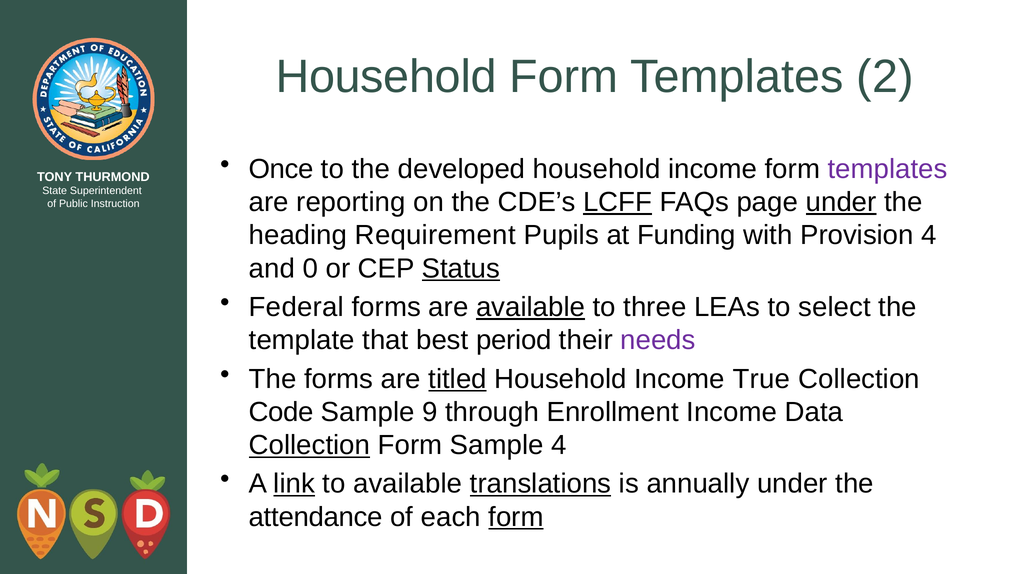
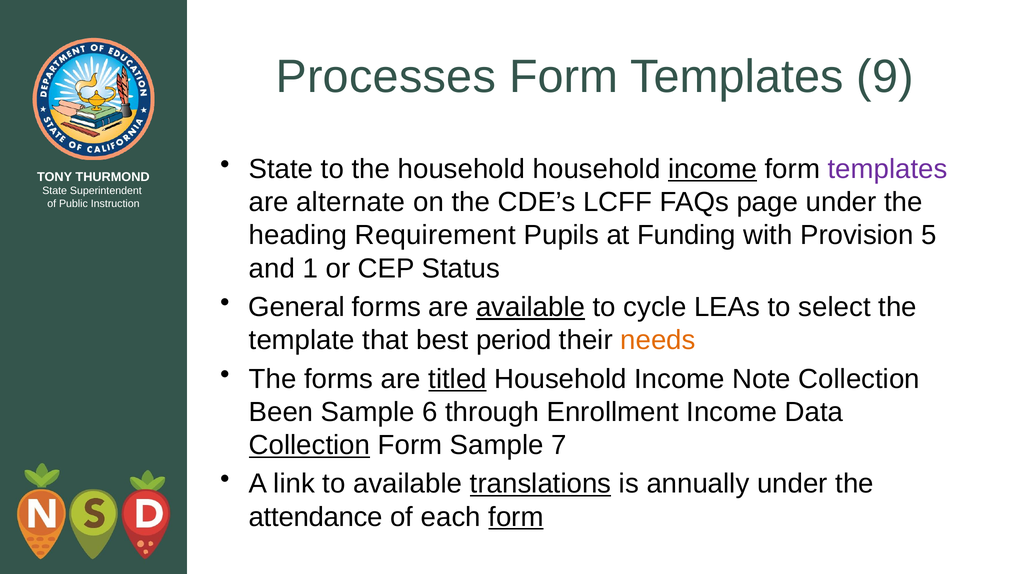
Household: Household -> Processes (386, 77)
2: 2 -> 9 (885, 77)
Once: Once -> State (281, 169)
the developed: developed -> household (462, 169)
income underline: none -> present (713, 169)
reporting: reporting -> alternate (351, 202)
LCFF underline: present -> none (618, 202)
under underline: present -> none (841, 202)
Provision 4: 4 -> 5 (929, 235)
0: 0 -> 1 (310, 268)
Status underline: present -> none (461, 268)
Federal: Federal -> General (297, 307)
three: three -> cycle (655, 307)
needs colour: purple -> orange (658, 340)
True: True -> Note (762, 379)
Code: Code -> Been (281, 412)
9: 9 -> 6 (430, 412)
Sample 4: 4 -> 7 (559, 445)
link underline: present -> none (294, 484)
